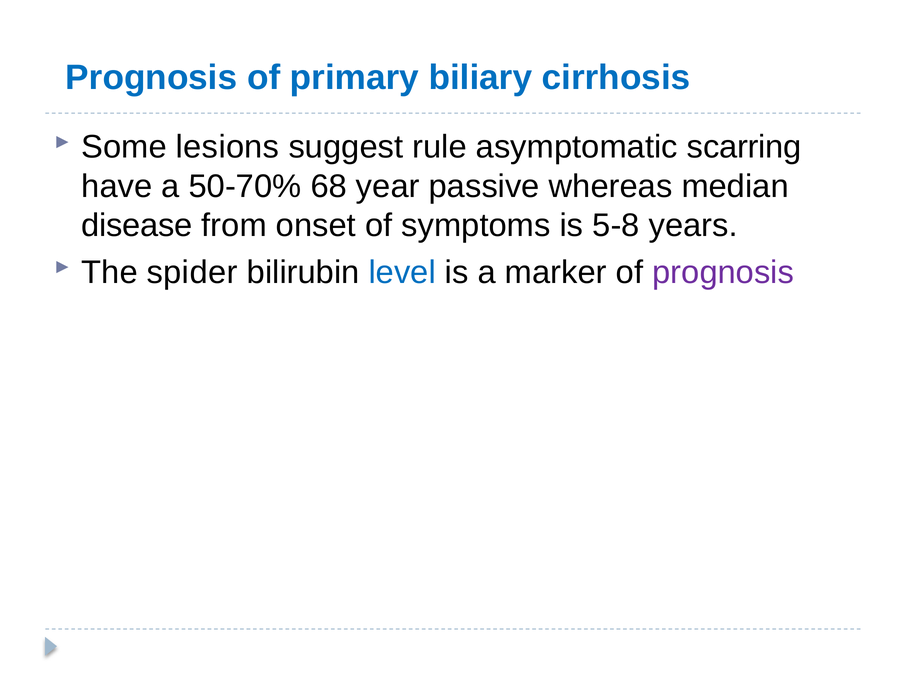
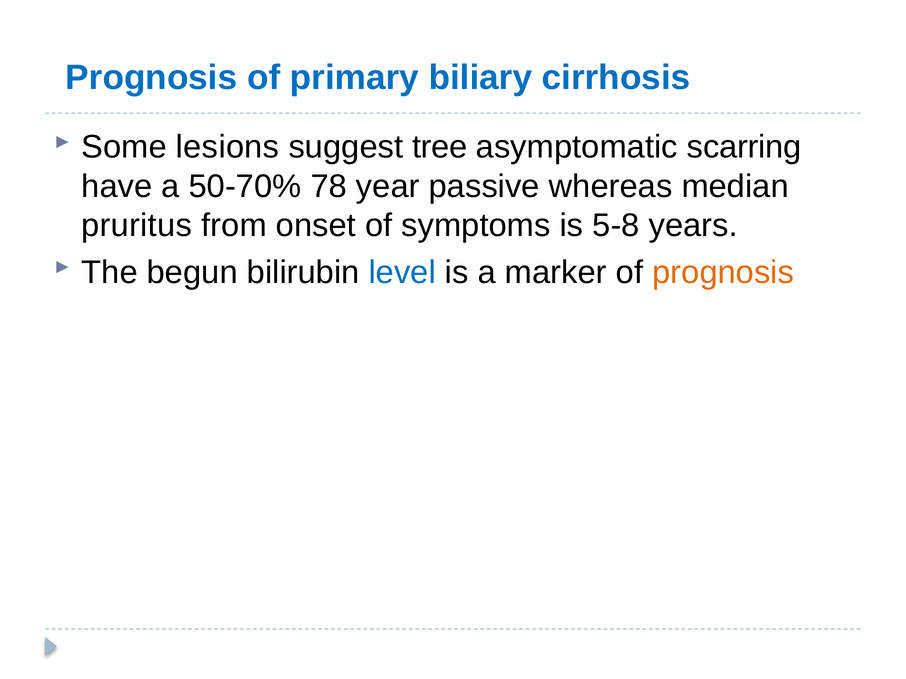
rule: rule -> tree (440, 147)
68: 68 -> 78 (329, 186)
disease: disease -> pruritus (137, 226)
spider: spider -> begun (192, 272)
prognosis colour: purple -> orange (723, 272)
